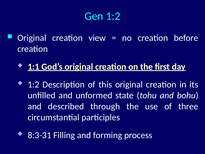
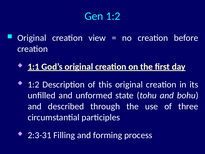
8:3-31: 8:3-31 -> 2:3-31 (40, 135)
